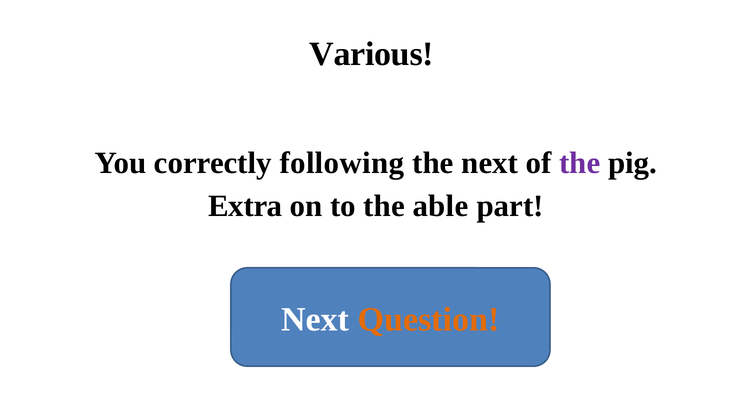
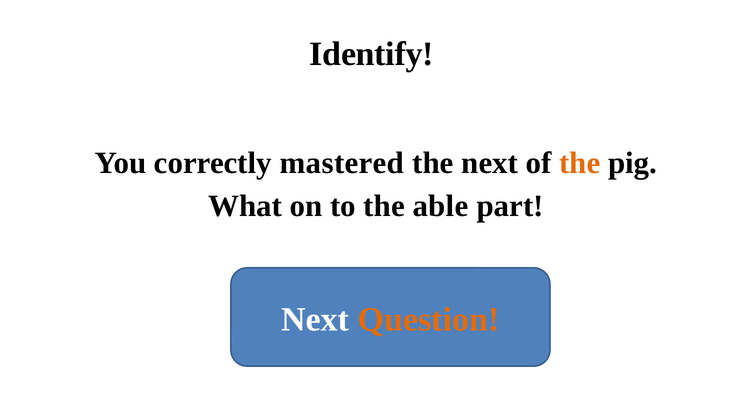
Various: Various -> Identify (372, 54)
following: following -> mastered (342, 163)
the colour: purple -> orange (580, 163)
Extra: Extra -> What (245, 206)
